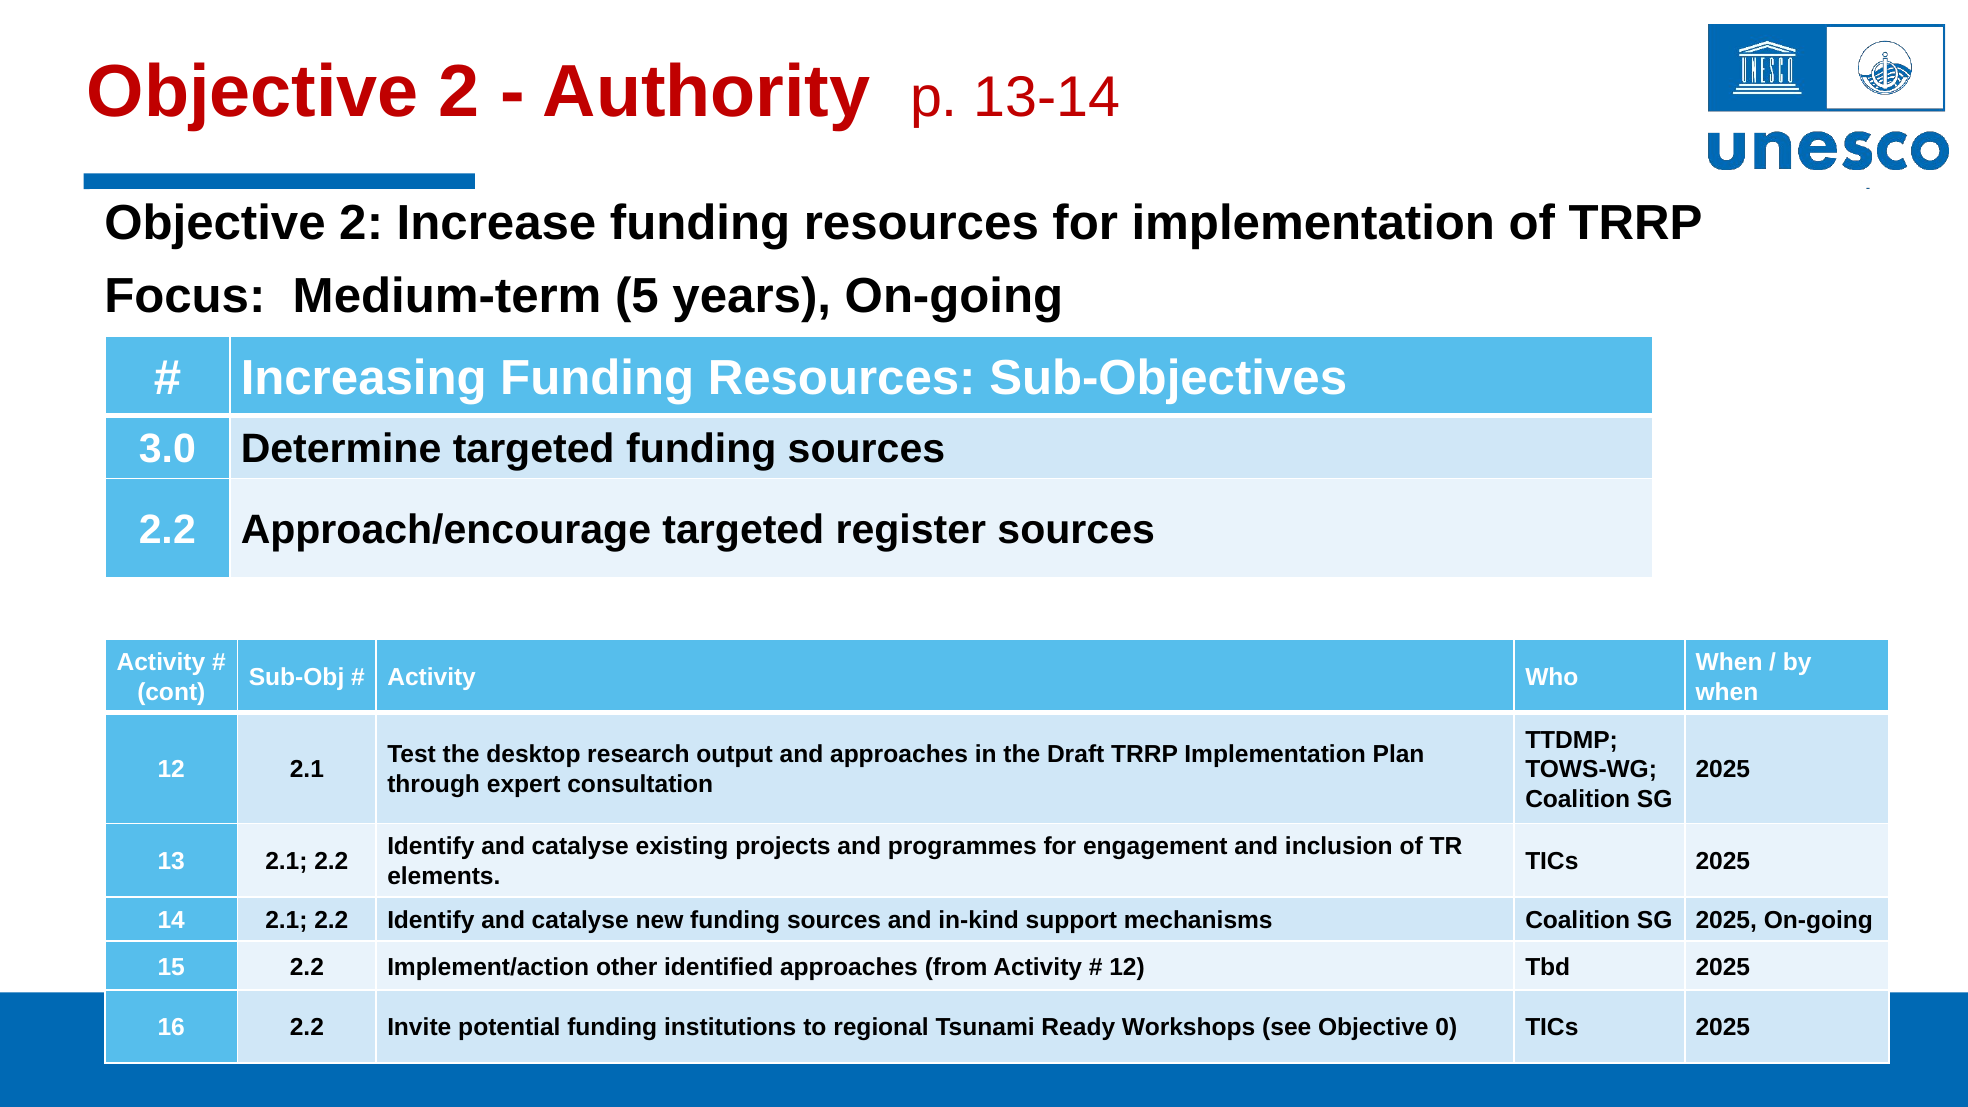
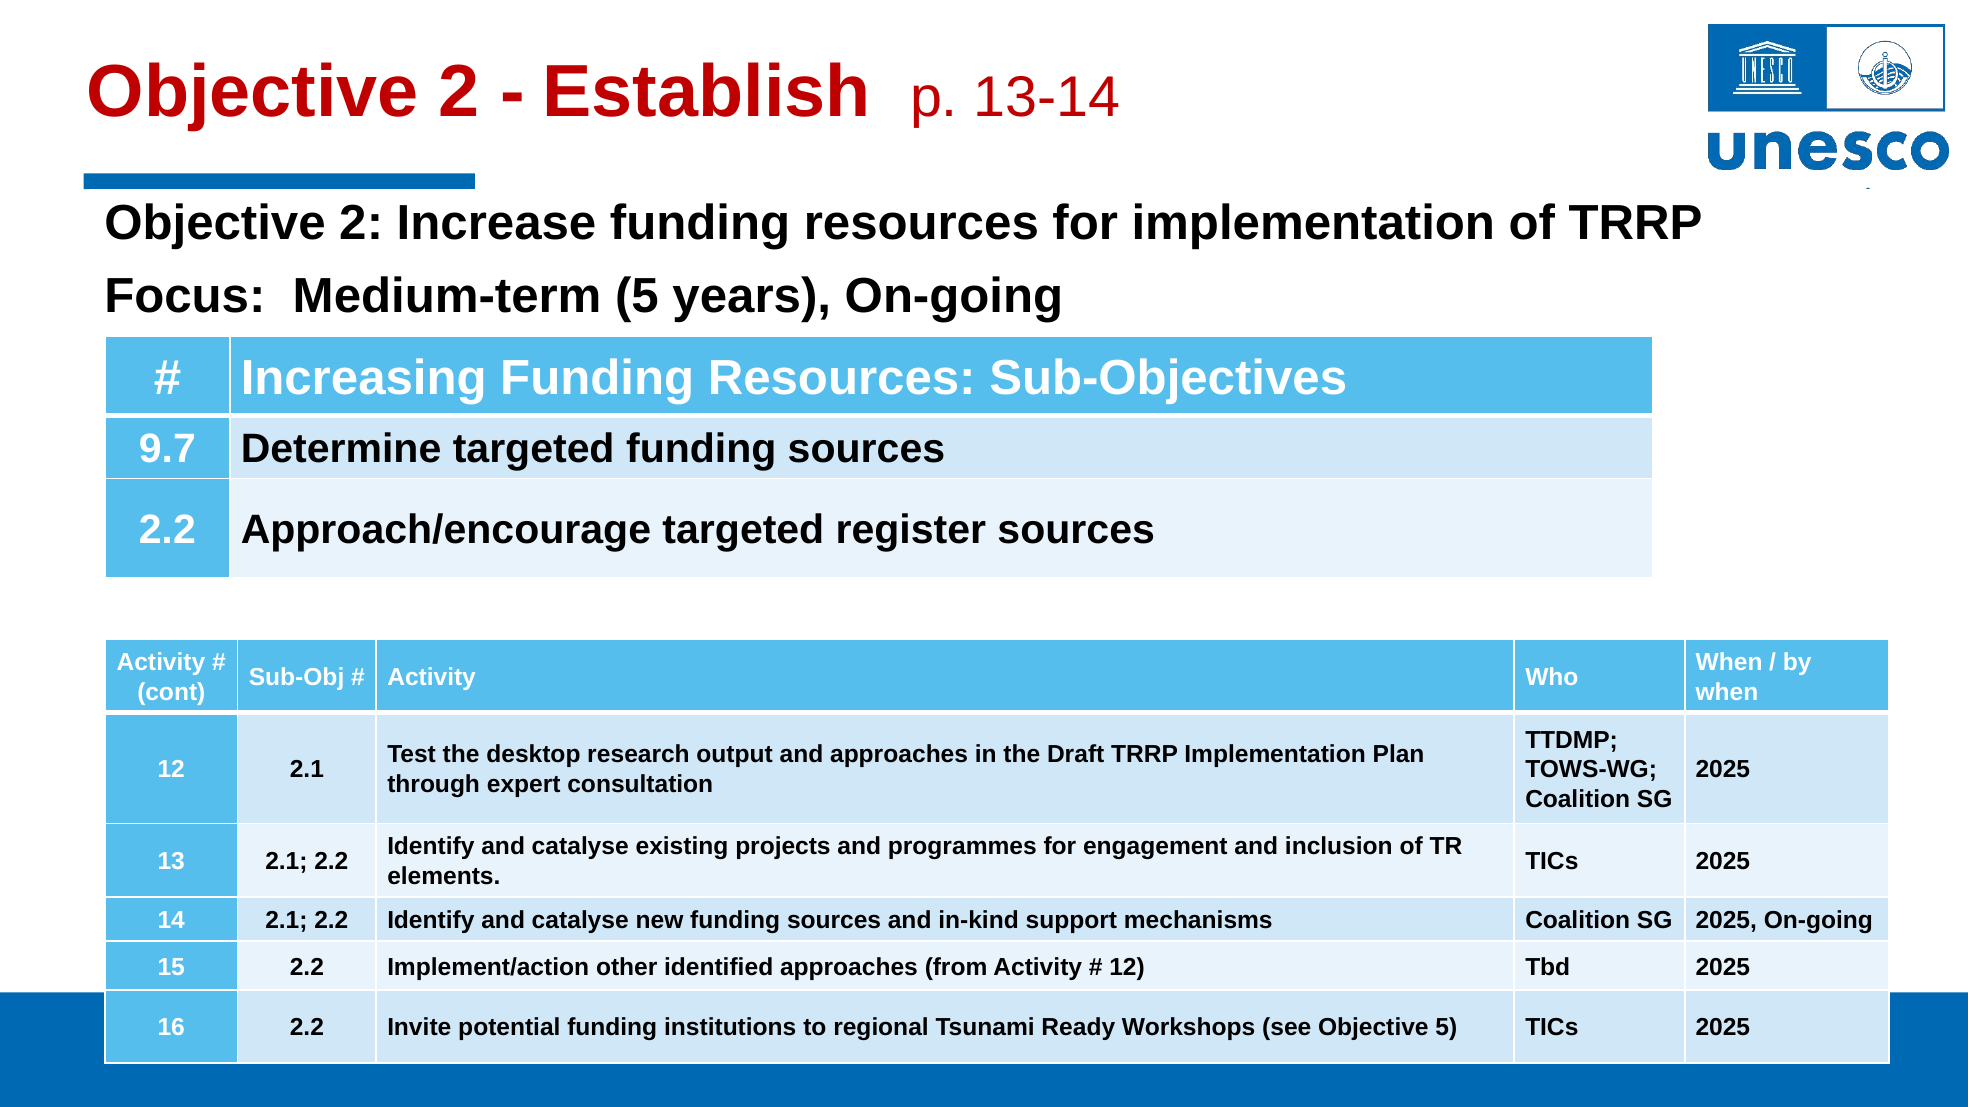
Authority: Authority -> Establish (707, 92)
3.0: 3.0 -> 9.7 (167, 449)
Objective 0: 0 -> 5 (1446, 1028)
